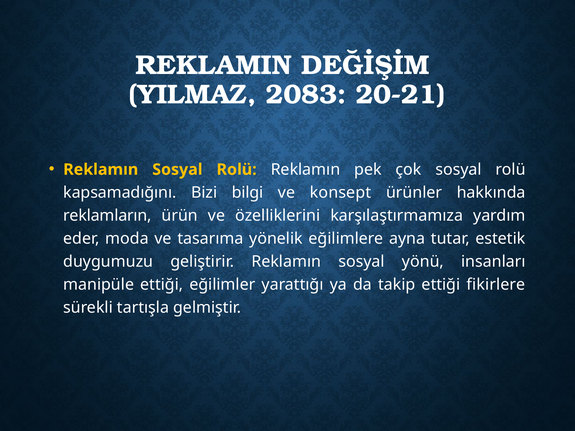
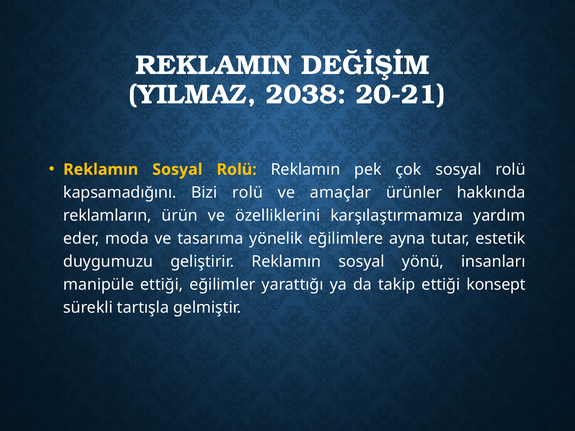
2083: 2083 -> 2038 (306, 94)
Bizi bilgi: bilgi -> rolü (248, 193)
konsept: konsept -> amaçlar (340, 193)
fikirlere: fikirlere -> konsept (496, 285)
